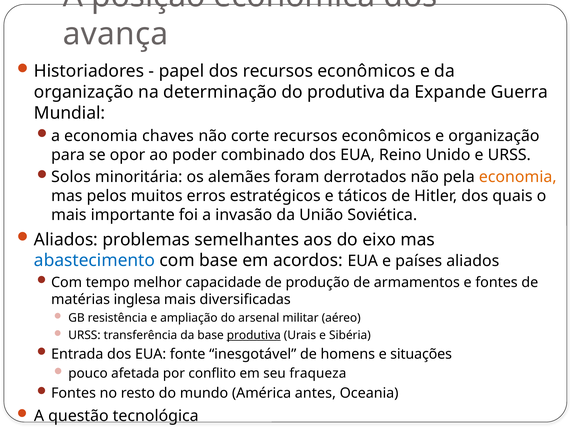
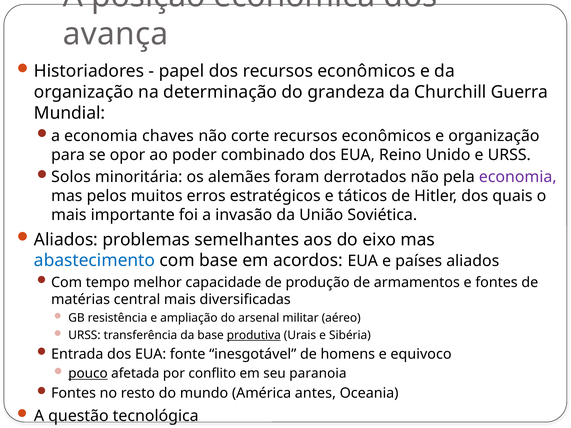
do produtiva: produtiva -> grandeza (346, 92)
Expande: Expande -> Churchill (450, 92)
economia colour: orange -> purple (518, 177)
inglesa: inglesa -> central (137, 300)
situações: situações -> equivoco (421, 354)
pouco underline: none -> present (88, 374)
fraqueza: fraqueza -> paranoia (318, 374)
